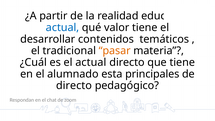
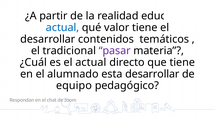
pasar colour: orange -> purple (115, 51)
esta principales: principales -> desarrollar (152, 74)
directo: directo -> equipo (74, 86)
